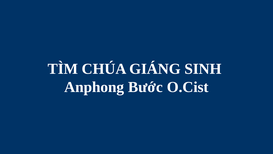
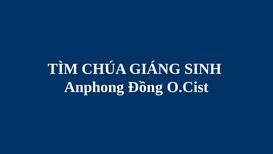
Bước: Bước -> Đồng (145, 87)
